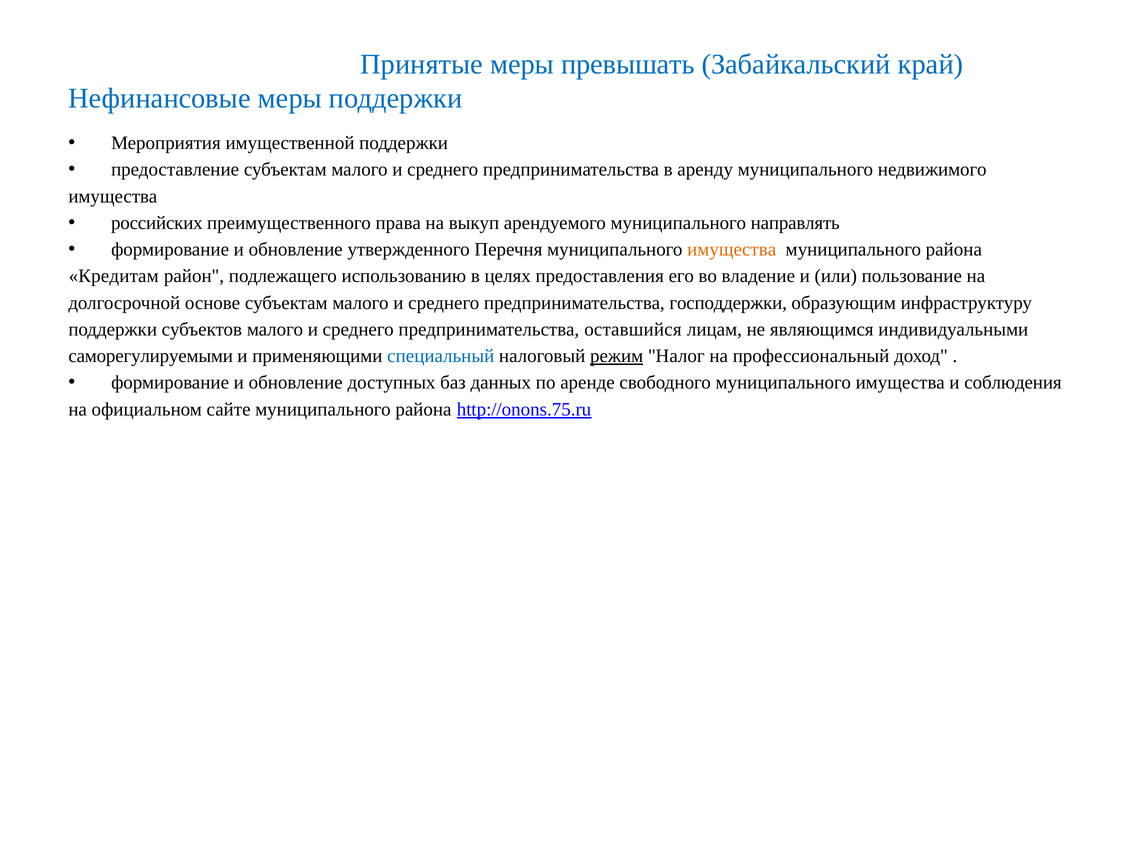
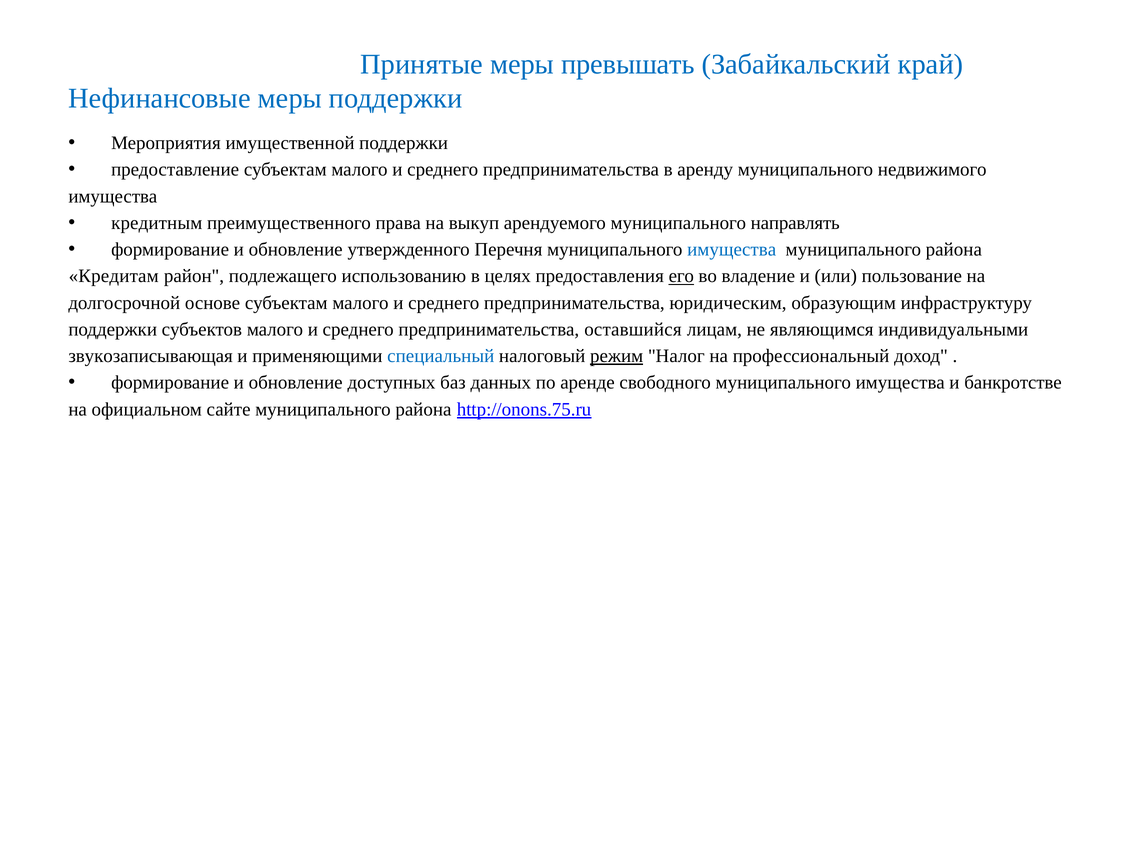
российских: российских -> кредитным (157, 223)
имущества colour: orange -> blue (732, 250)
его underline: none -> present (681, 276)
господдержки: господдержки -> юридическим (728, 303)
саморегулируемыми: саморегулируемыми -> звукозаписывающая (151, 356)
соблюдения: соблюдения -> банкротстве (1013, 383)
